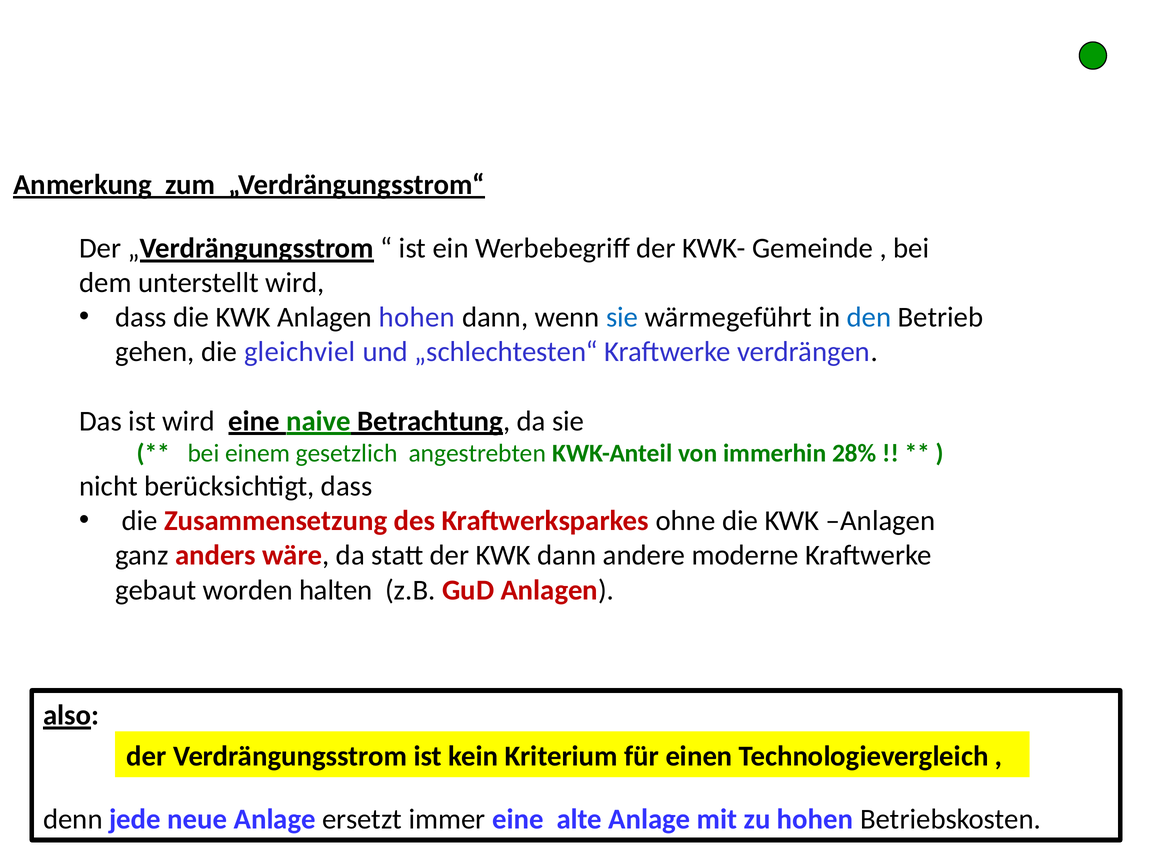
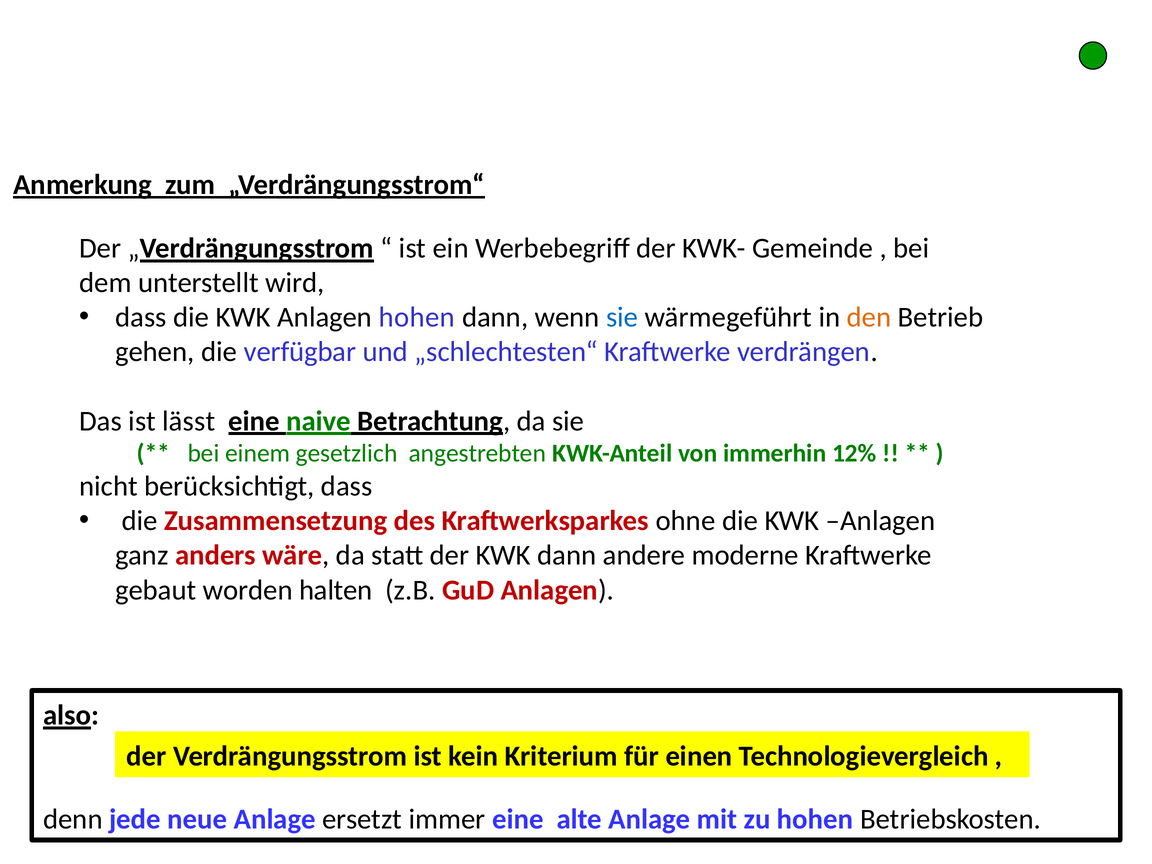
den colour: blue -> orange (869, 317)
gleichviel: gleichviel -> verfügbar (300, 352)
ist wird: wird -> lässt (189, 421)
28%: 28% -> 12% (854, 453)
